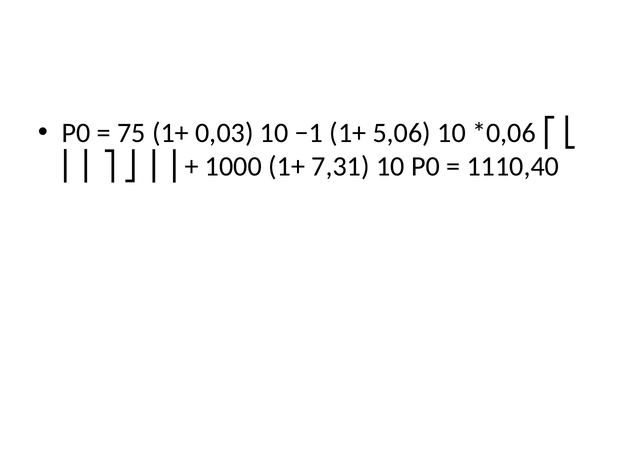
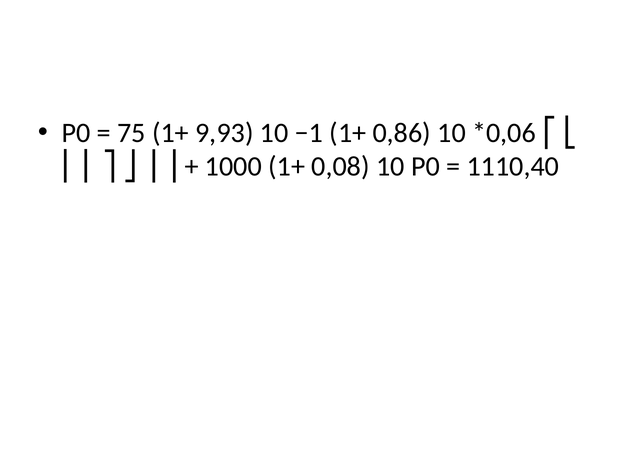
0,03: 0,03 -> 9,93 (224, 133)
5,06: 5,06 -> 0,86 (402, 133)
7,31: 7,31 -> 0,08 (341, 167)
